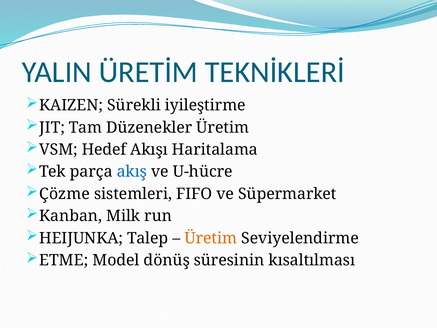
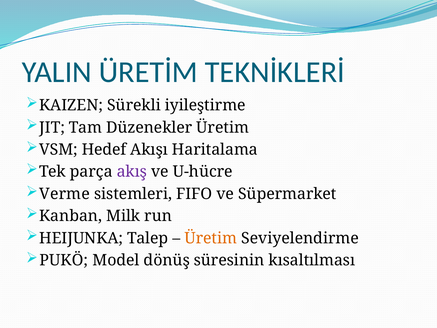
akış colour: blue -> purple (132, 172)
Çözme: Çözme -> Verme (65, 194)
ETME: ETME -> PUKÖ (64, 260)
